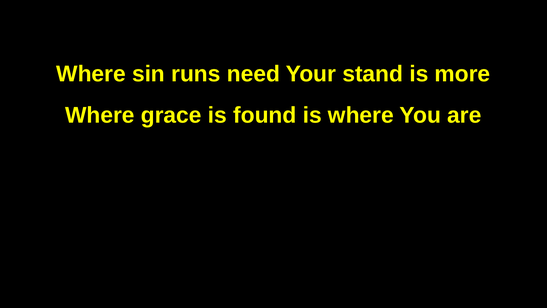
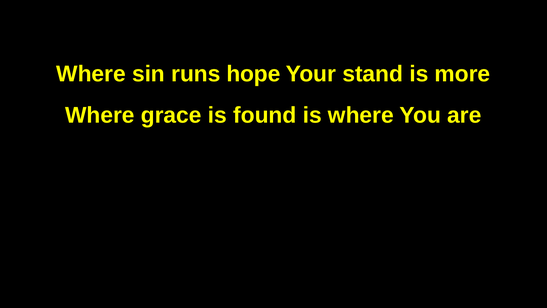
need: need -> hope (253, 74)
